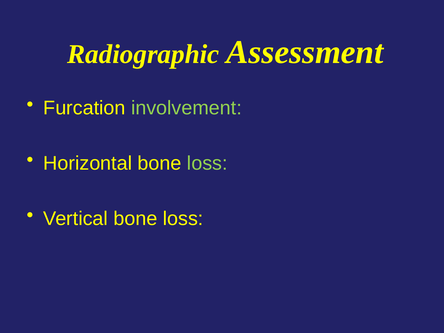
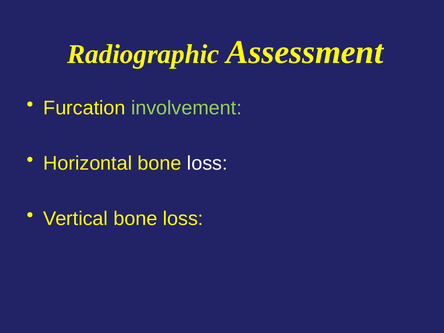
loss colour: light green -> white (207, 163)
